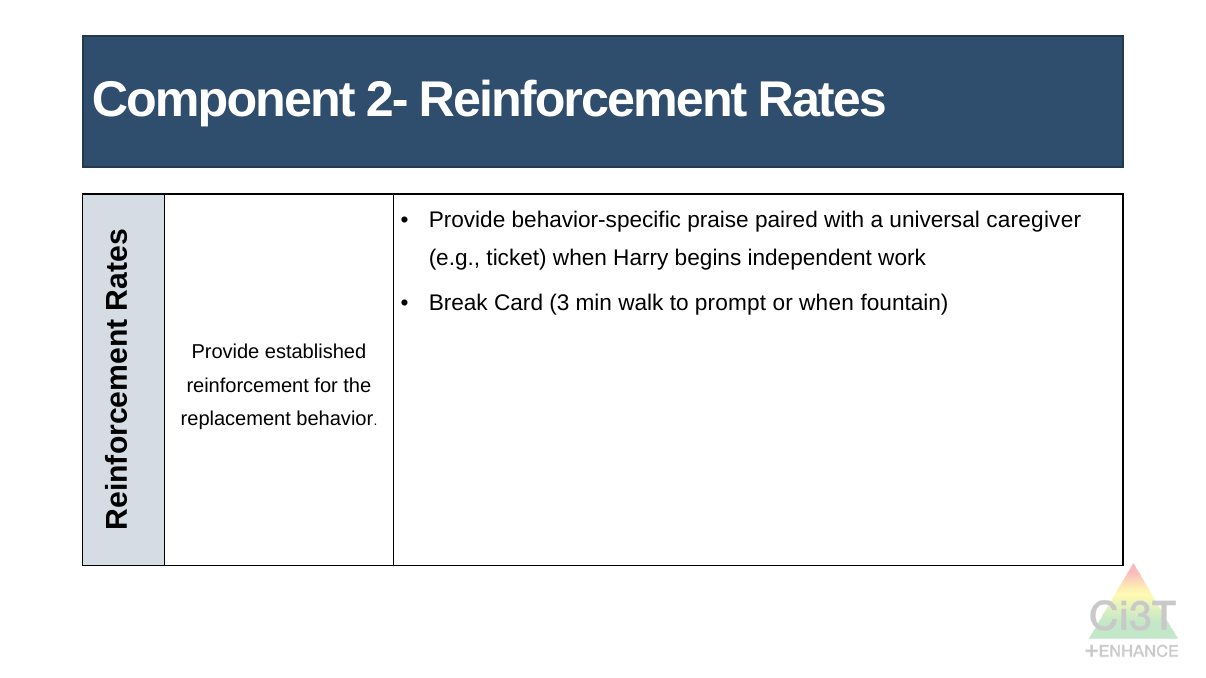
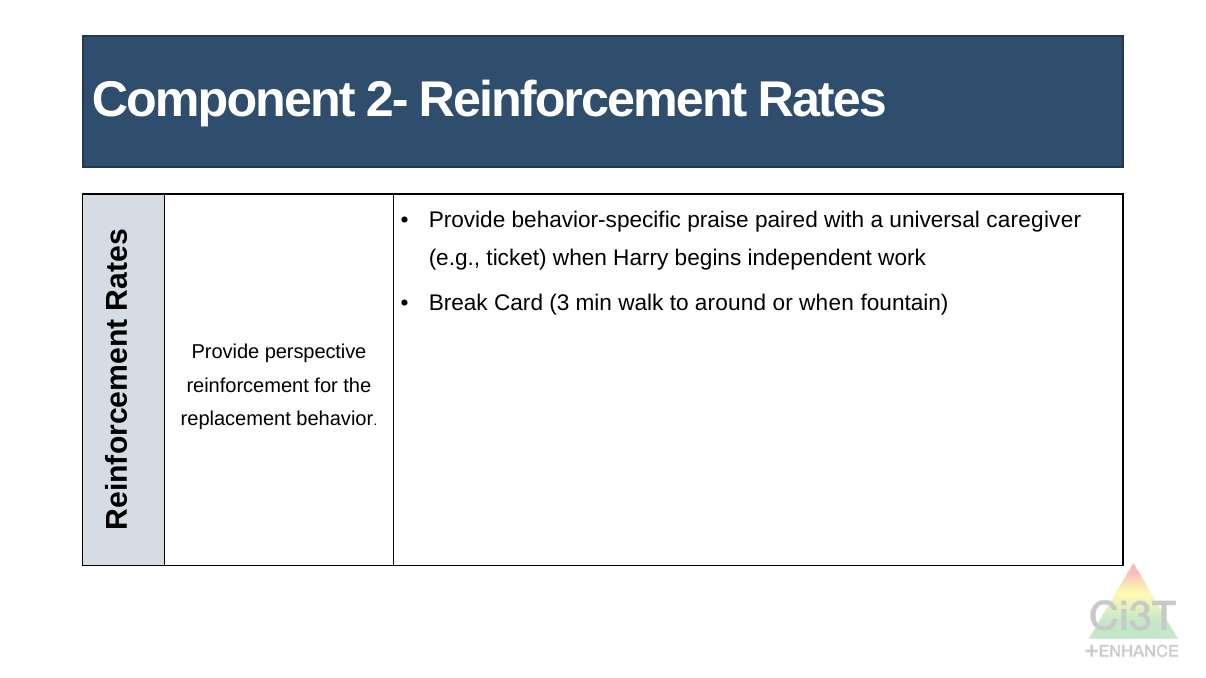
prompt: prompt -> around (731, 303)
established: established -> perspective (316, 352)
